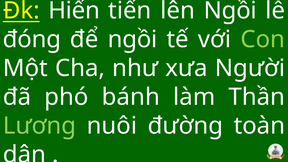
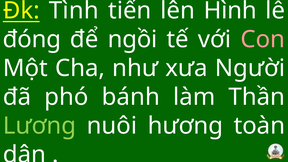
Hiến: Hiến -> Tình (74, 11)
lên Ngồi: Ngồi -> Hình (230, 11)
Con colour: light green -> pink (263, 39)
đường: đường -> hương (185, 126)
